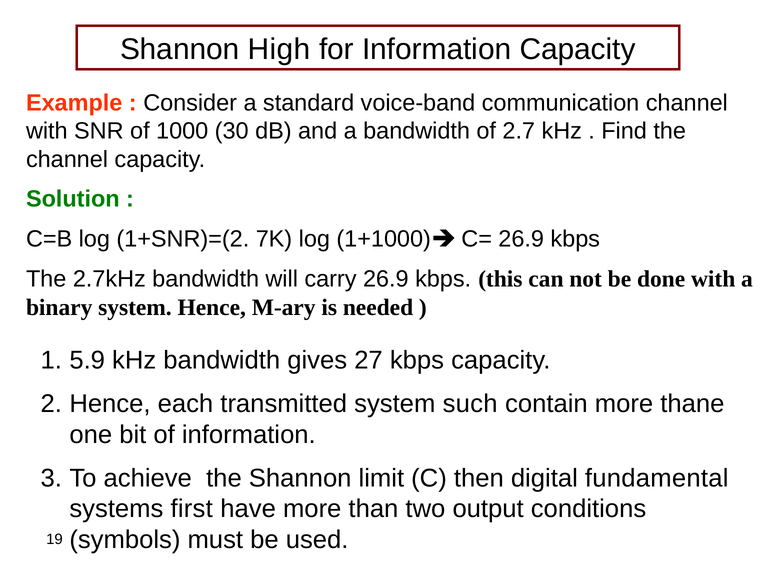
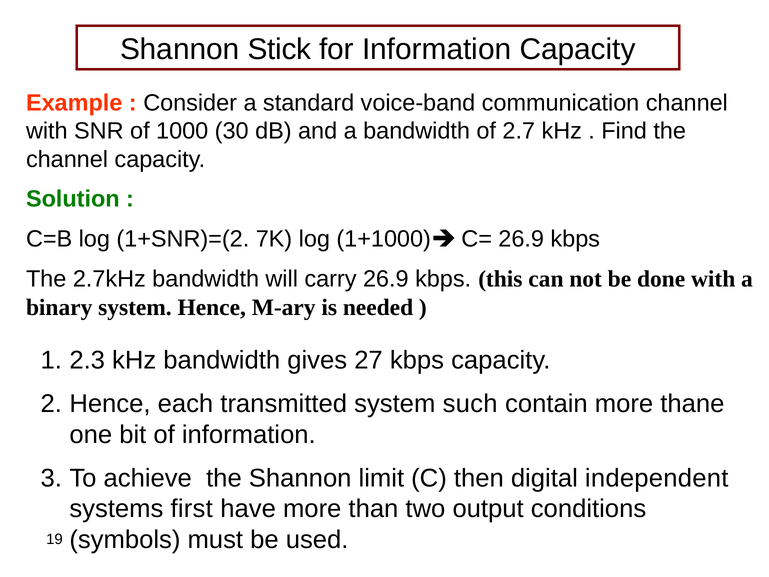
High: High -> Stick (279, 49)
5.9: 5.9 -> 2.3 (87, 360)
fundamental: fundamental -> independent (657, 478)
